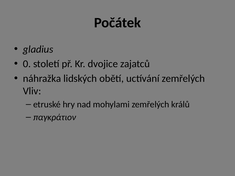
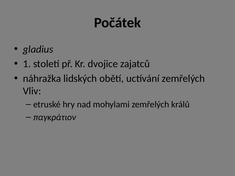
0: 0 -> 1 (27, 64)
